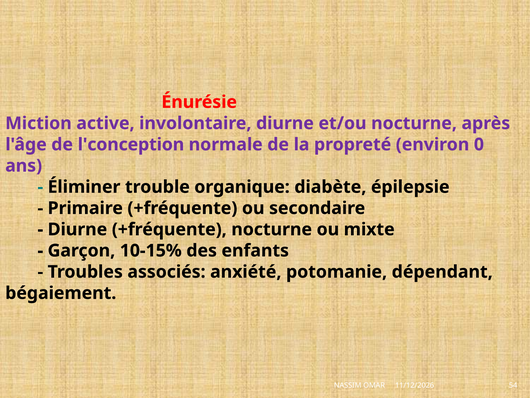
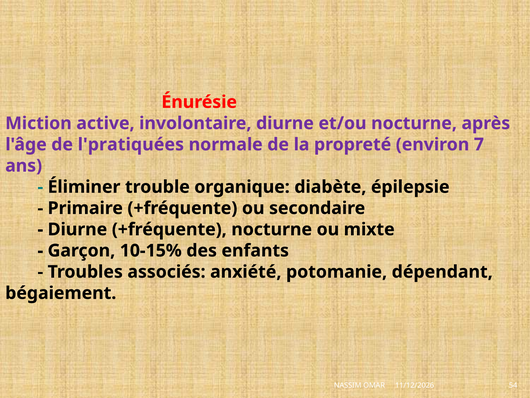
l'conception: l'conception -> l'pratiquées (131, 144)
0: 0 -> 7 (479, 144)
